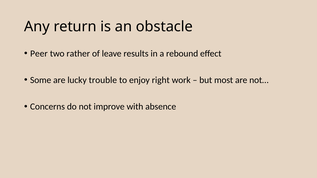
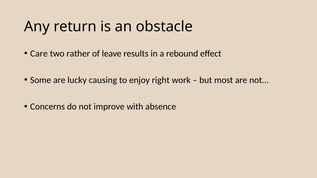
Peer: Peer -> Care (39, 54)
trouble: trouble -> causing (103, 80)
